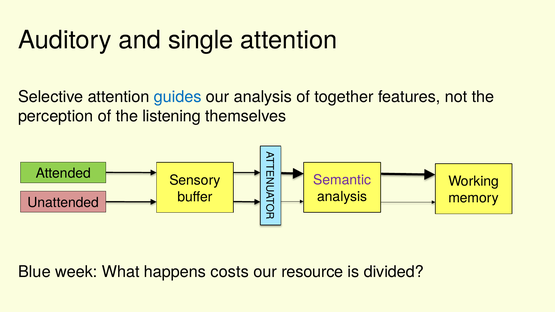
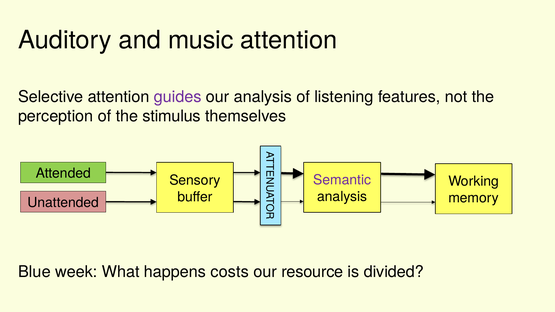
single: single -> music (201, 40)
guides colour: blue -> purple (178, 97)
together: together -> listening (344, 97)
listening: listening -> stimulus (172, 116)
